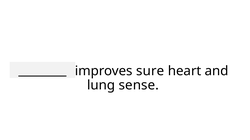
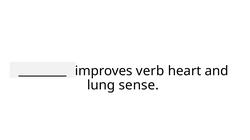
sure: sure -> verb (150, 71)
